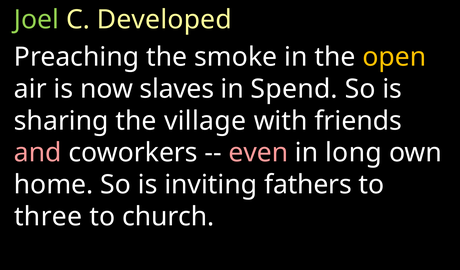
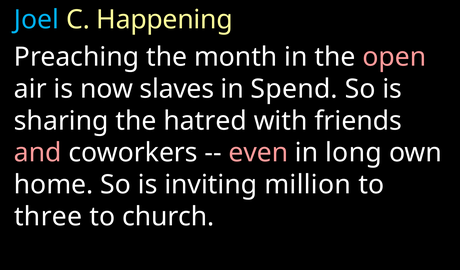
Joel colour: light green -> light blue (37, 20)
Developed: Developed -> Happening (165, 20)
smoke: smoke -> month (236, 57)
open colour: yellow -> pink (394, 57)
village: village -> hatred (205, 121)
fathers: fathers -> million (308, 184)
